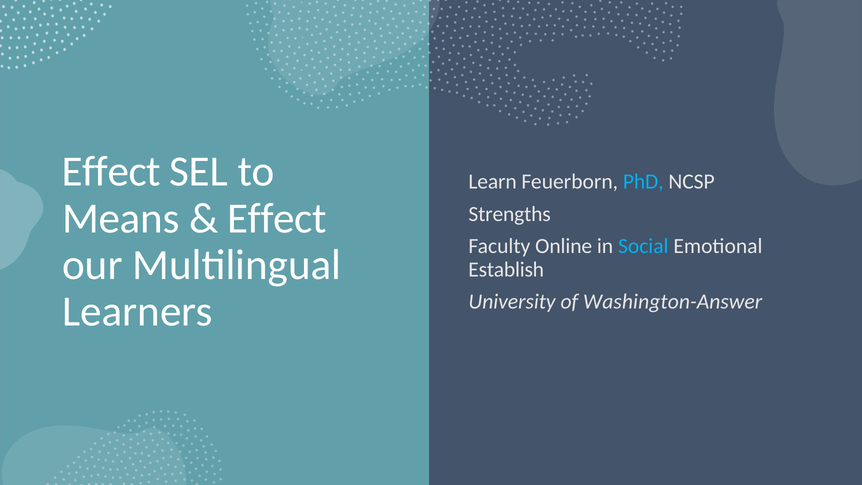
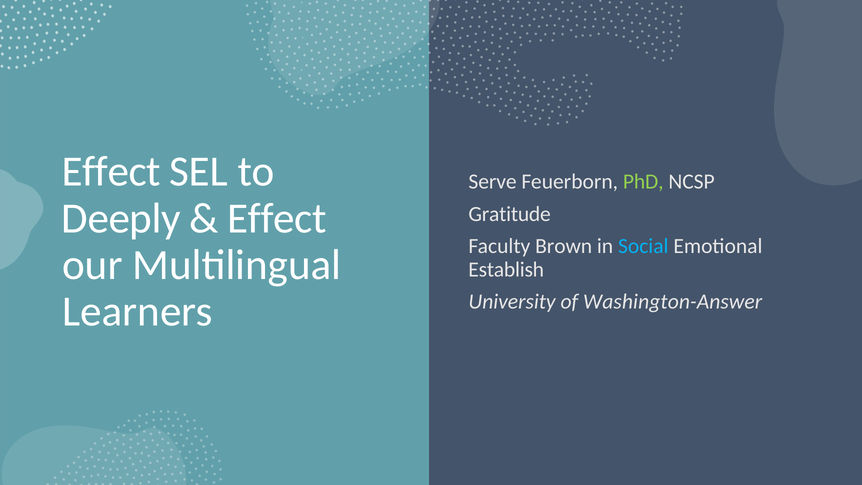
Learn: Learn -> Serve (493, 182)
PhD colour: light blue -> light green (643, 182)
Means: Means -> Deeply (121, 218)
Strengths: Strengths -> Gratitude (510, 214)
Online: Online -> Brown (564, 246)
